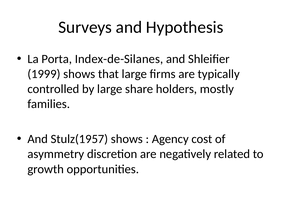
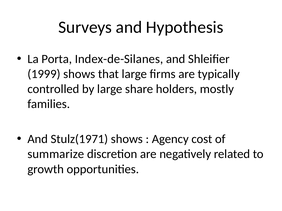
Stulz(1957: Stulz(1957 -> Stulz(1971 (79, 139)
asymmetry: asymmetry -> summarize (56, 154)
